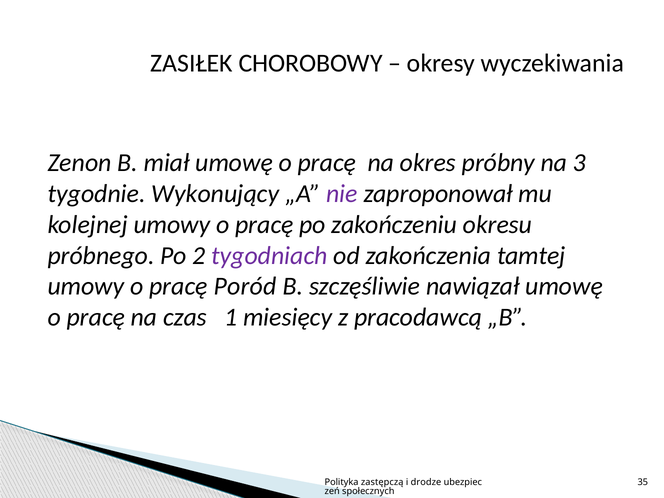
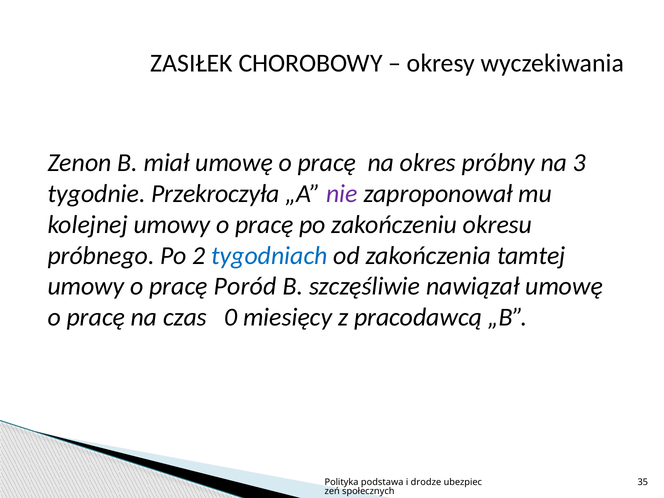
Wykonujący: Wykonujący -> Przekroczyła (215, 194)
tygodniach colour: purple -> blue (269, 255)
1: 1 -> 0 (231, 317)
zastępczą: zastępczą -> podstawa (382, 482)
